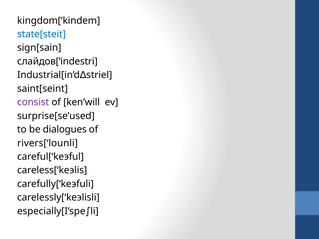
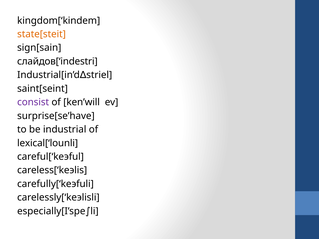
state[steit colour: blue -> orange (42, 34)
surprise[se’used: surprise[se’used -> surprise[se’have (56, 116)
dialogues: dialogues -> industrial (65, 130)
rivers[‘lounli: rivers[‘lounli -> lexical[‘lounli (48, 143)
